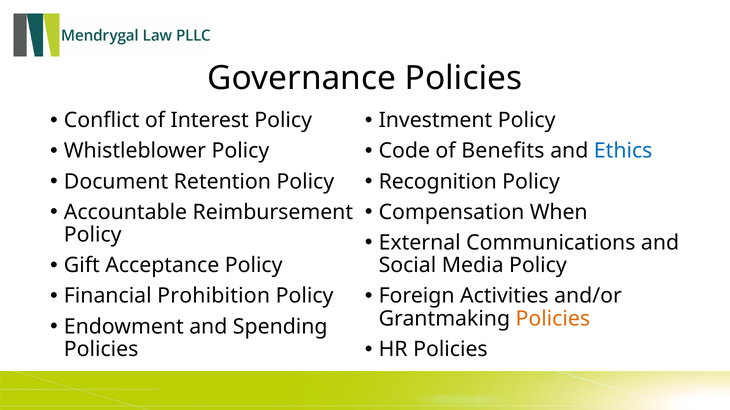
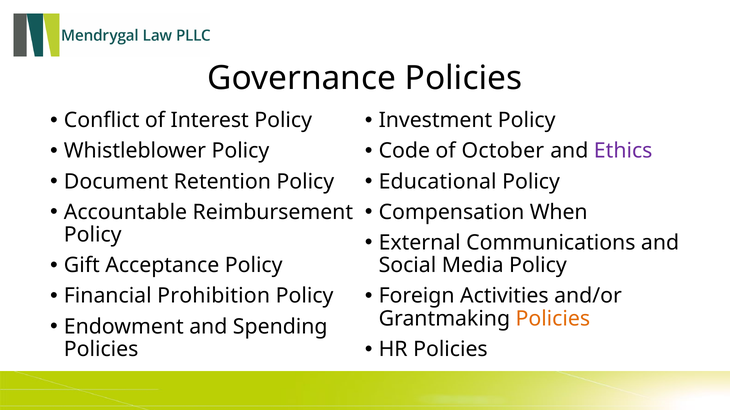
Benefits: Benefits -> October (503, 151)
Ethics colour: blue -> purple (623, 151)
Recognition: Recognition -> Educational (438, 182)
